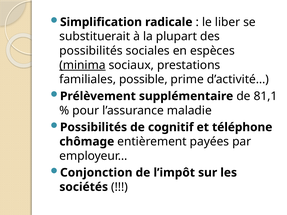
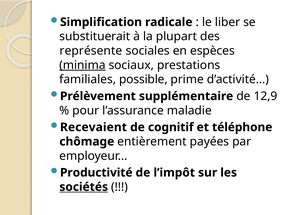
possibilités: possibilités -> représente (91, 51)
81,1: 81,1 -> 12,9 (265, 96)
Possibilités: Possibilités -> Recevaient (93, 127)
Conjonction: Conjonction -> Productivité (96, 173)
sociétés underline: none -> present (84, 187)
